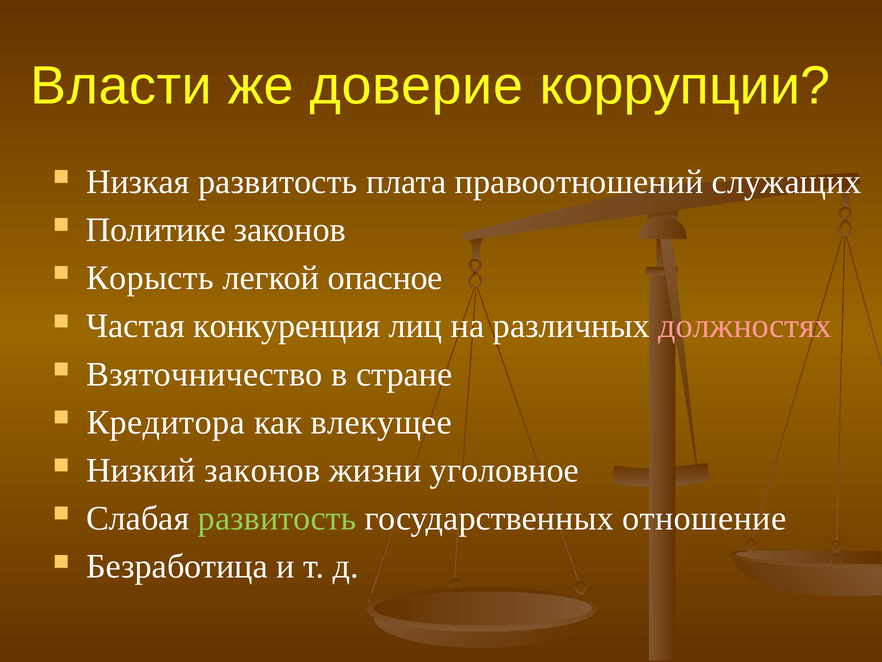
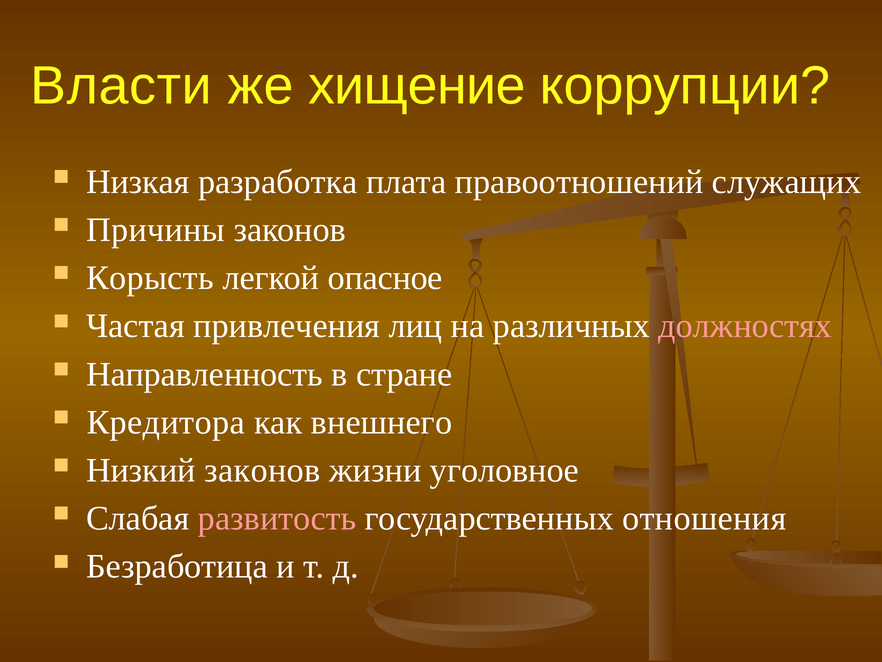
доверие: доверие -> хищение (417, 86)
Низкая развитость: развитость -> разработка (278, 182)
Политике: Политике -> Причины (155, 230)
конкуренция: конкуренция -> привлечения (287, 326)
Взяточничество: Взяточничество -> Направленность (204, 374)
влекущее: влекущее -> внешнего (382, 422)
развитость colour: light green -> pink (277, 518)
отношение: отношение -> отношения (704, 518)
